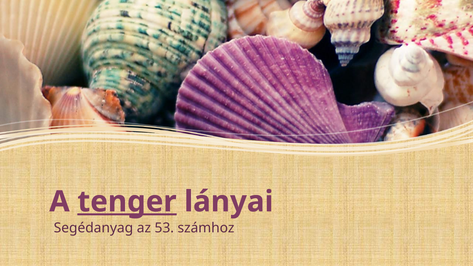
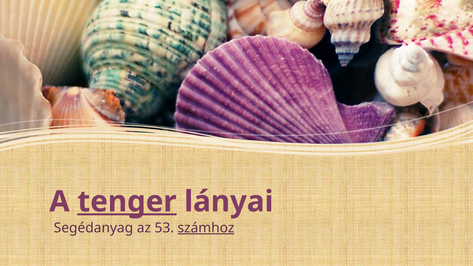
számhoz underline: none -> present (206, 228)
